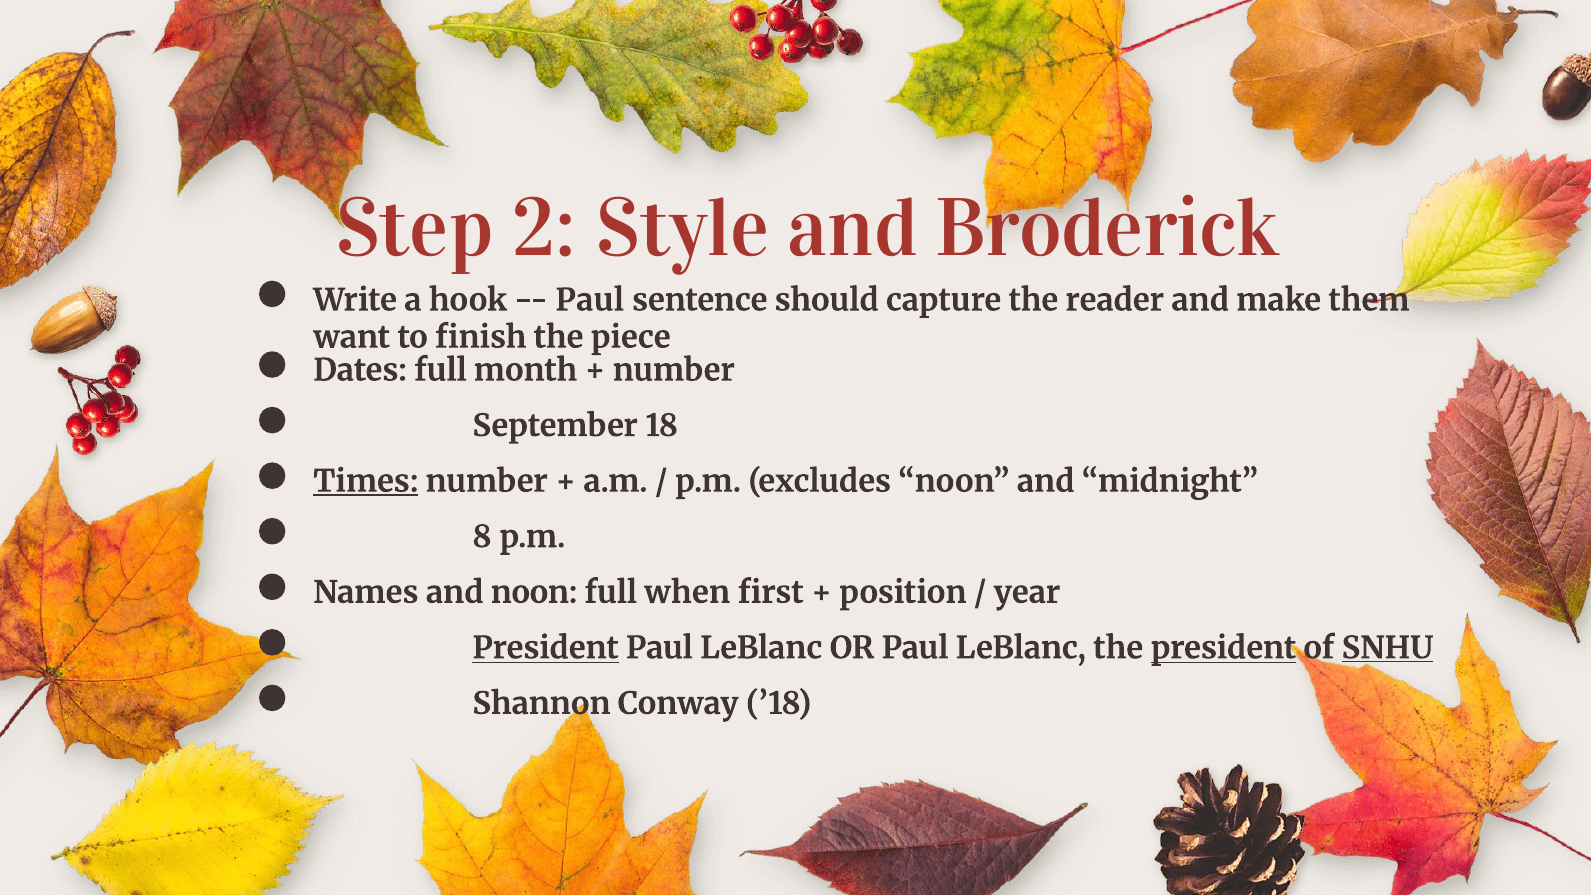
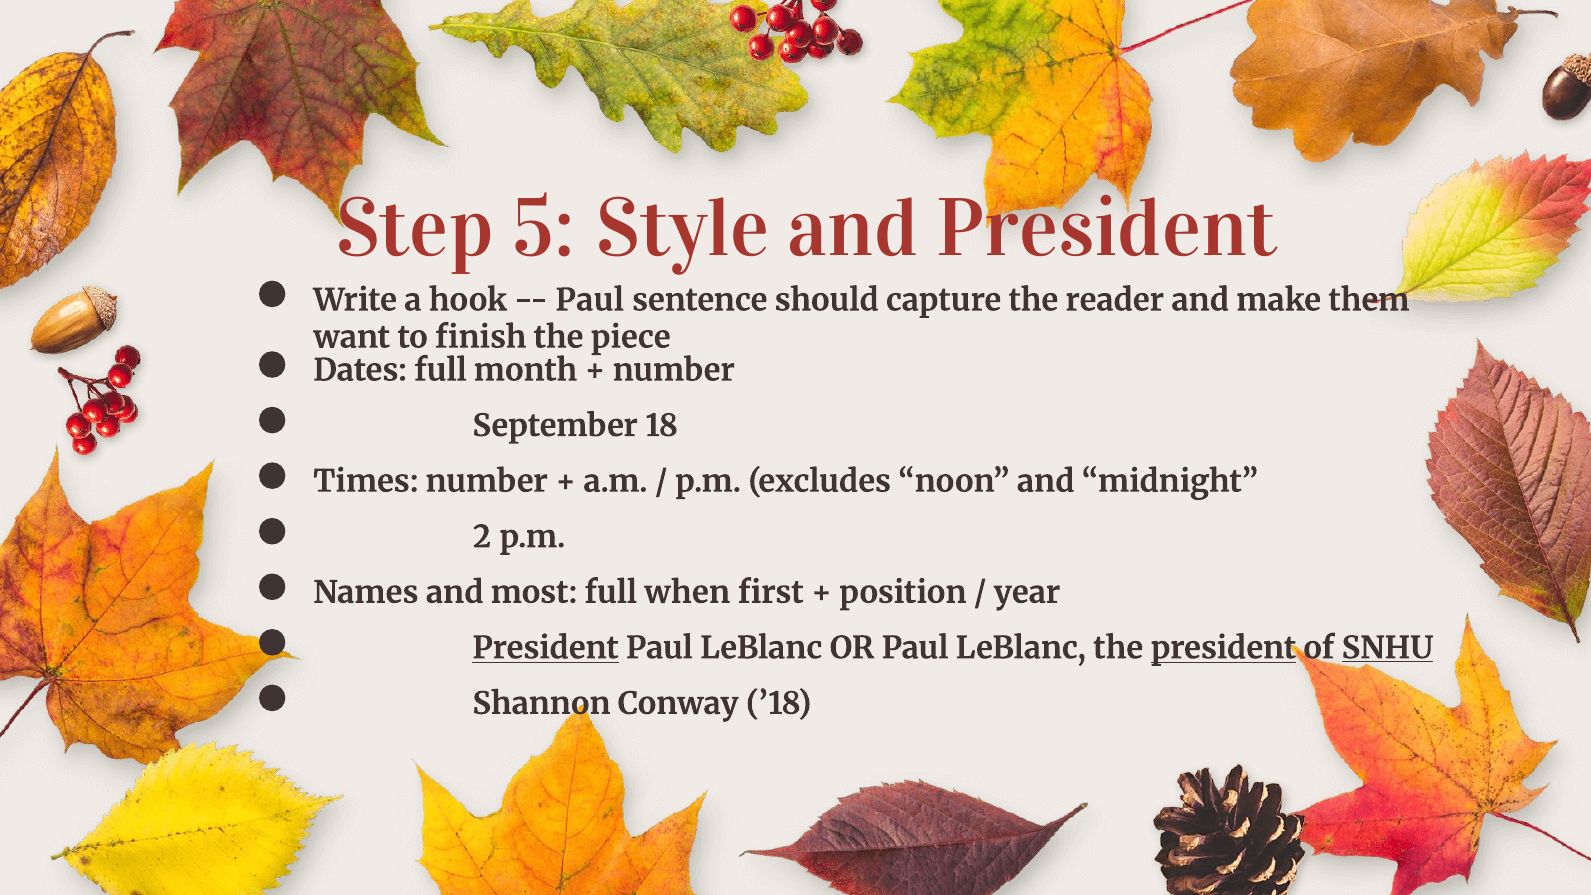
2: 2 -> 5 (544, 229)
and Broderick: Broderick -> President (1107, 229)
Times underline: present -> none (366, 481)
8: 8 -> 2 (482, 537)
and noon: noon -> most (534, 593)
